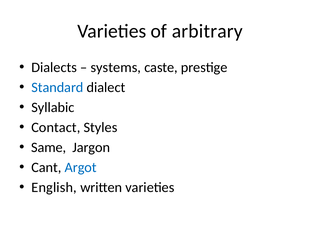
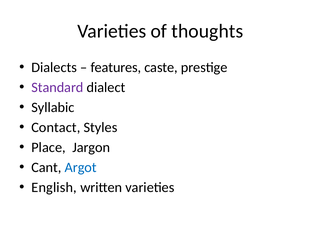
arbitrary: arbitrary -> thoughts (207, 31)
systems: systems -> features (116, 67)
Standard colour: blue -> purple (57, 87)
Same: Same -> Place (49, 147)
